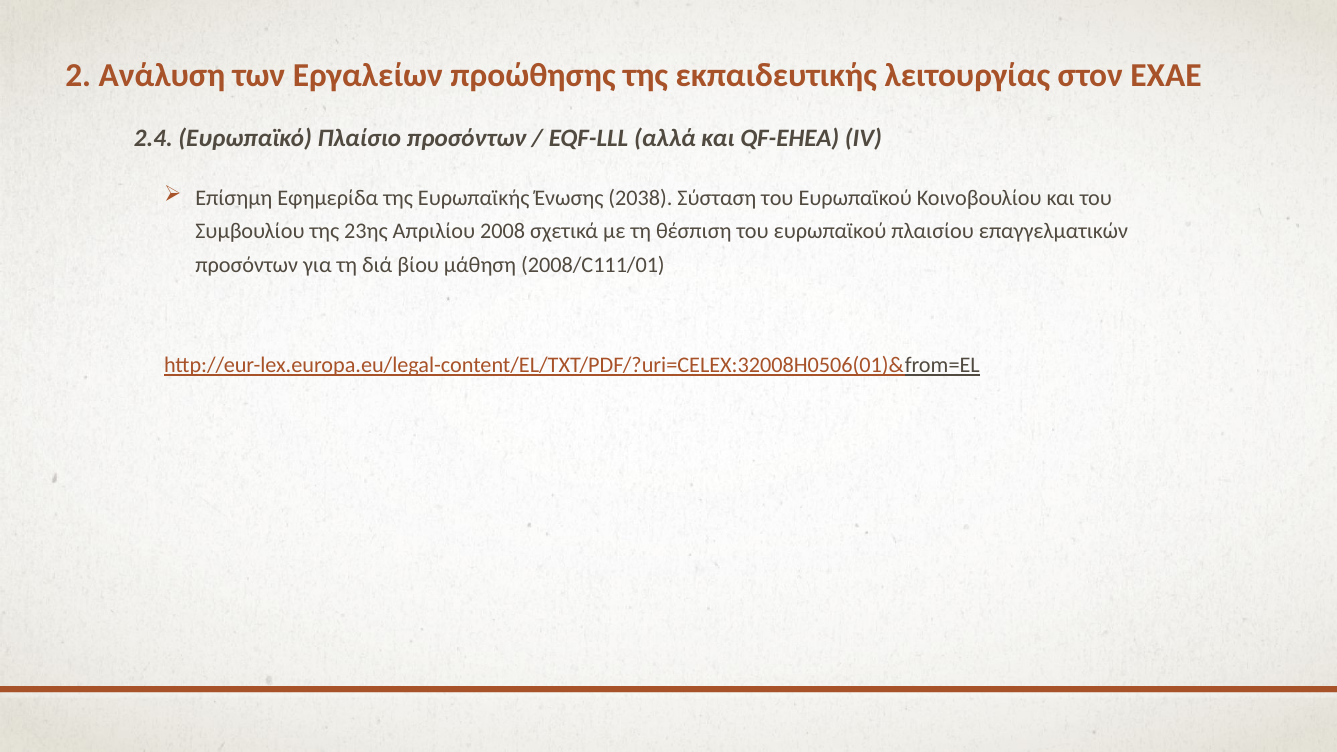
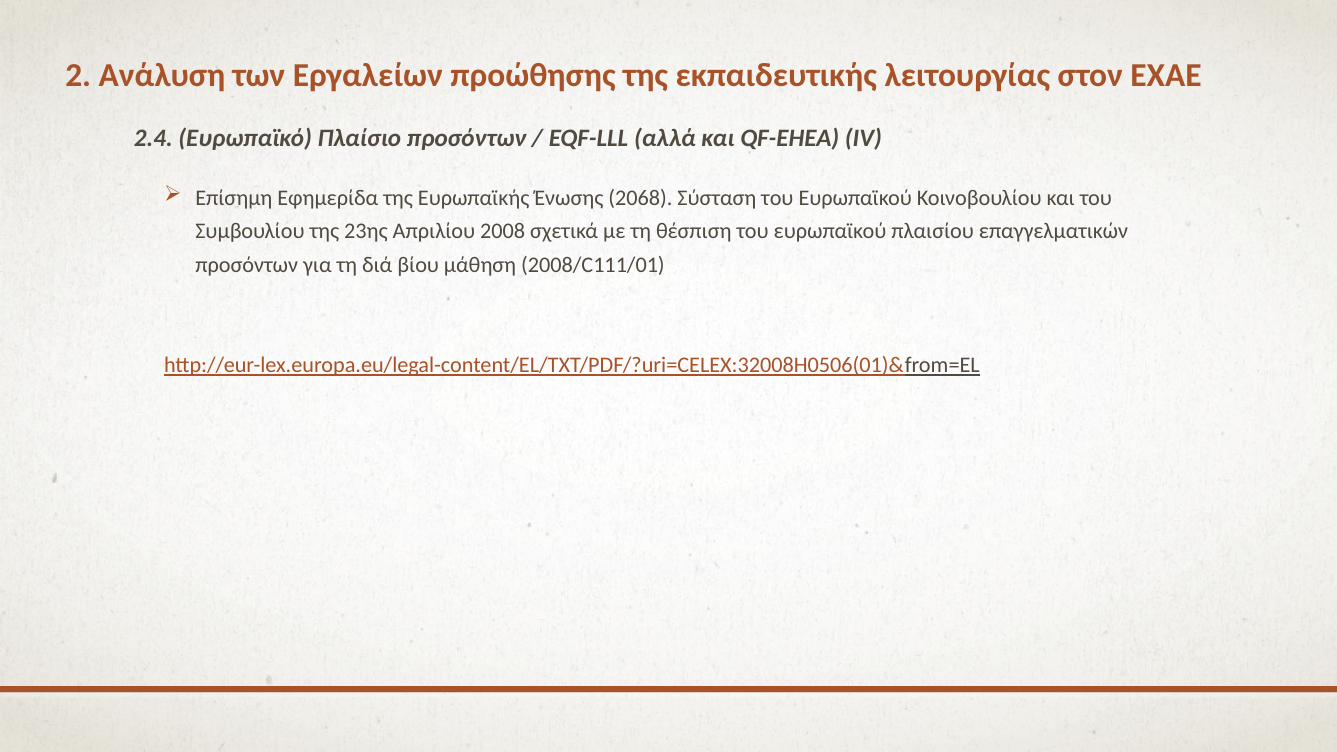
2038: 2038 -> 2068 (640, 198)
